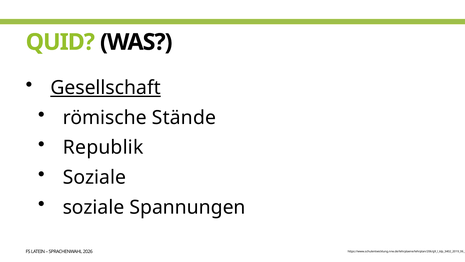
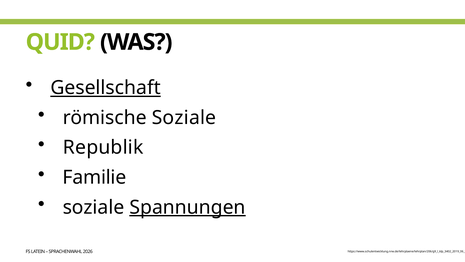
römische Stände: Stände -> Soziale (184, 118)
Soziale: Soziale -> Familie (94, 177)
Spannungen underline: none -> present (188, 207)
